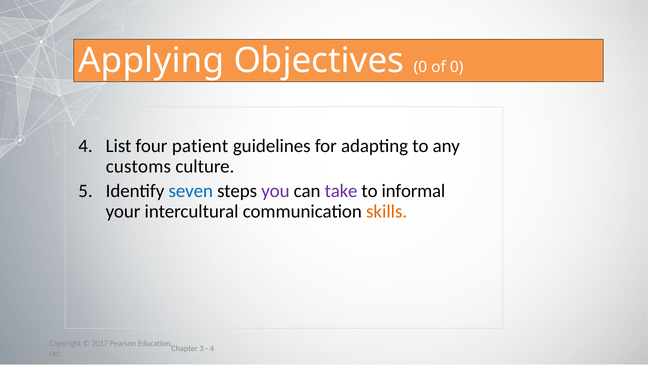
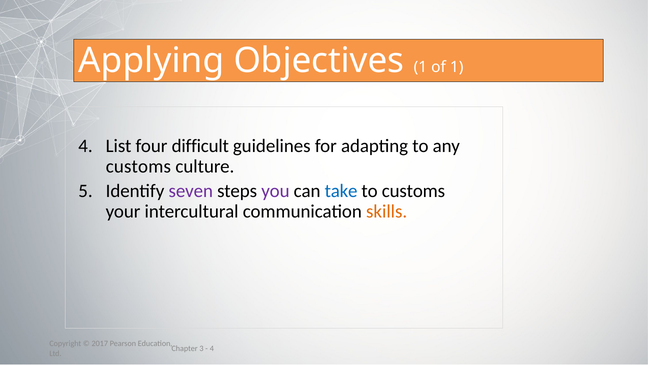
Objectives 0: 0 -> 1 (420, 67)
of 0: 0 -> 1 (457, 67)
patient: patient -> difficult (200, 146)
seven colour: blue -> purple (191, 191)
take colour: purple -> blue (341, 191)
to informal: informal -> customs (413, 191)
